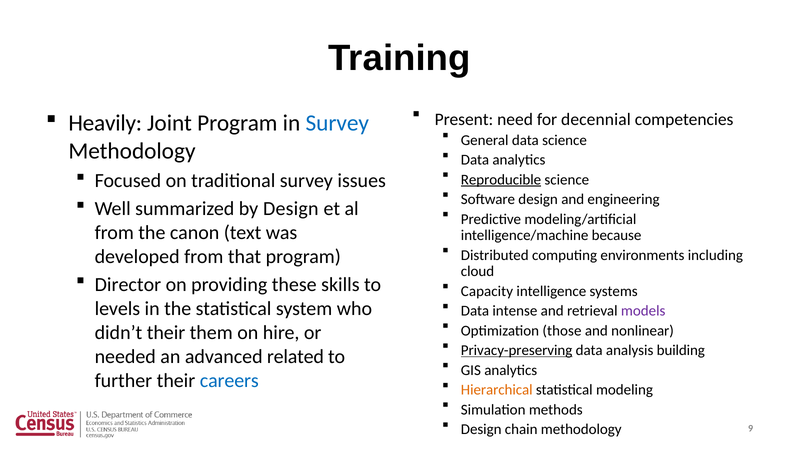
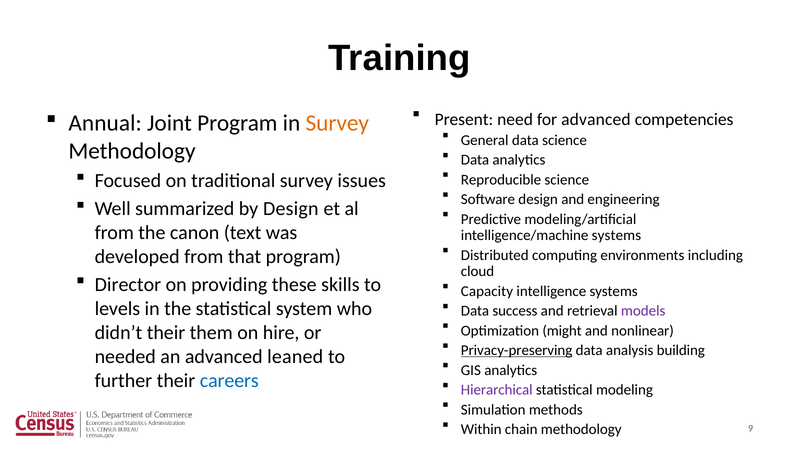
for decennial: decennial -> advanced (596, 120)
Heavily: Heavily -> Annual (105, 123)
Survey colour: blue -> orange (337, 123)
Reproducible underline: present -> none (501, 180)
intelligence/machine because: because -> systems (616, 236)
intense: intense -> success (515, 311)
those: those -> might (562, 331)
related: related -> leaned (295, 357)
Hierarchical colour: orange -> purple (497, 390)
Design: Design -> Within (481, 430)
